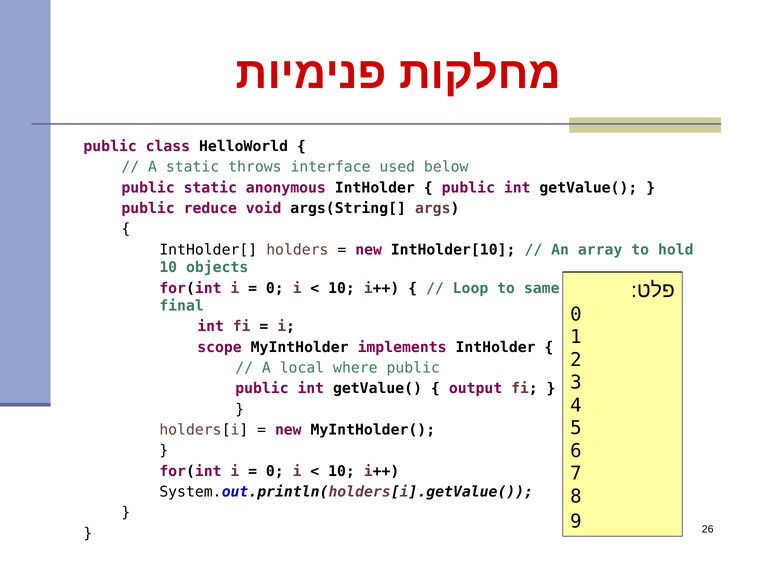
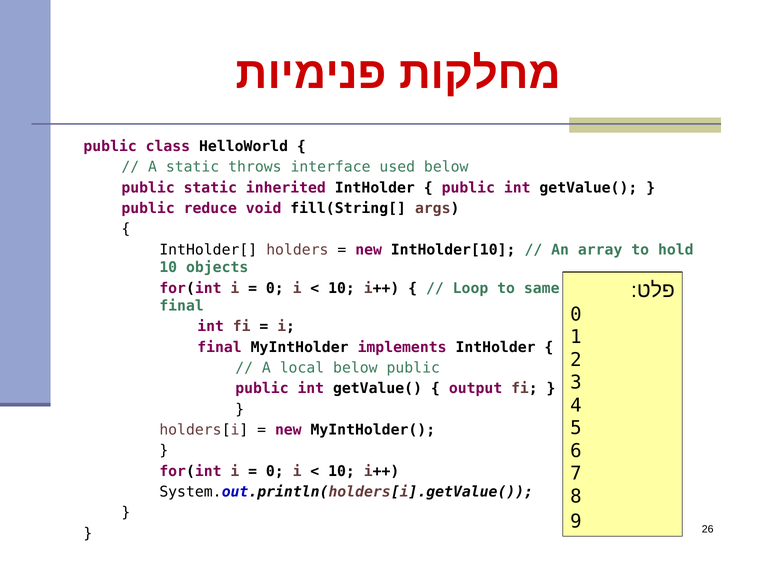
anonymous: anonymous -> inherited (286, 188)
args(String[: args(String[ -> fill(String[ (348, 209)
scope: scope -> final (220, 347)
local where: where -> below (355, 368)
